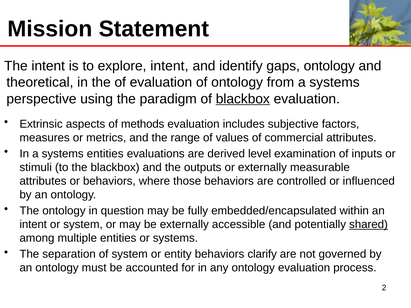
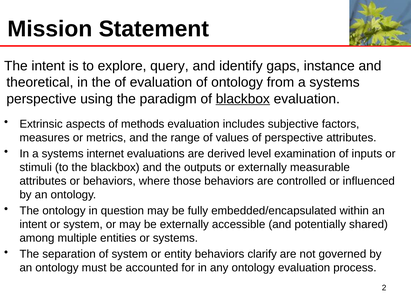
explore intent: intent -> query (169, 66)
gaps ontology: ontology -> instance (329, 66)
of commercial: commercial -> perspective (294, 138)
systems entities: entities -> internet (105, 154)
shared underline: present -> none (368, 225)
